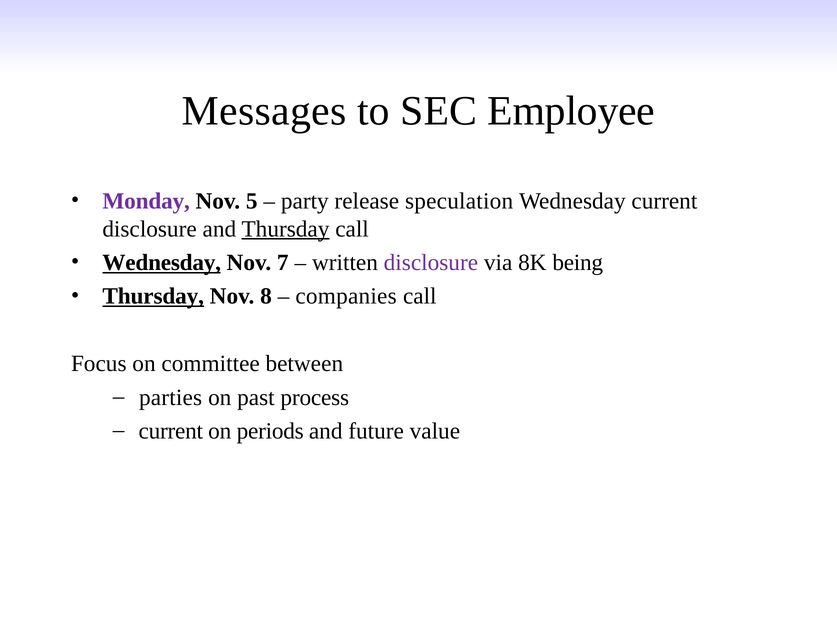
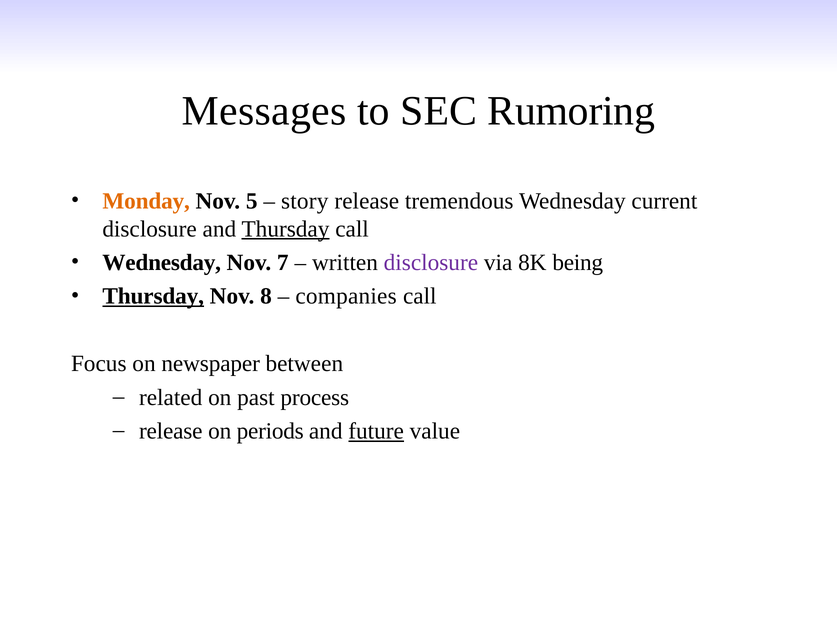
Employee: Employee -> Rumoring (571, 111)
Monday colour: purple -> orange (146, 201)
party: party -> story (305, 201)
speculation: speculation -> tremendous (459, 201)
Wednesday underline: present -> none (162, 263)
committee: committee -> newspaper (211, 364)
parties: parties -> related (171, 398)
current: current -> release (171, 432)
future underline: none -> present (376, 432)
